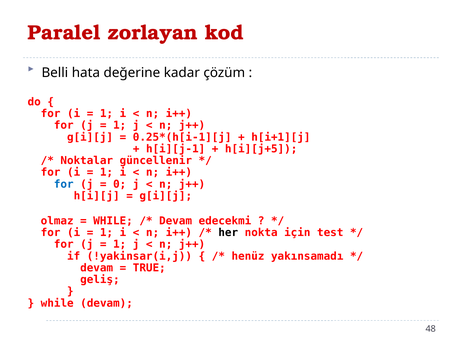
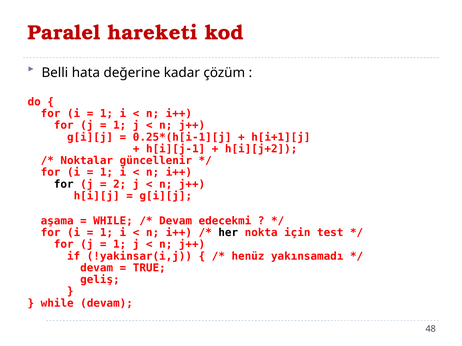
zorlayan: zorlayan -> hareketi (153, 33)
h[i][j+5: h[i][j+5 -> h[i][j+2 (261, 149)
for colour: blue -> black (64, 184)
0: 0 -> 2 (120, 184)
olmaz: olmaz -> aşama (57, 221)
